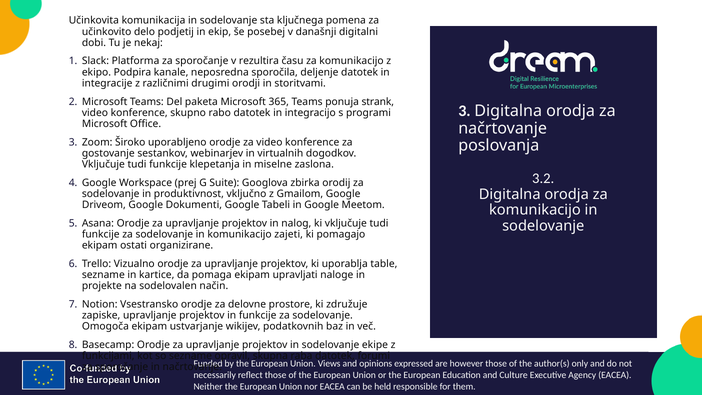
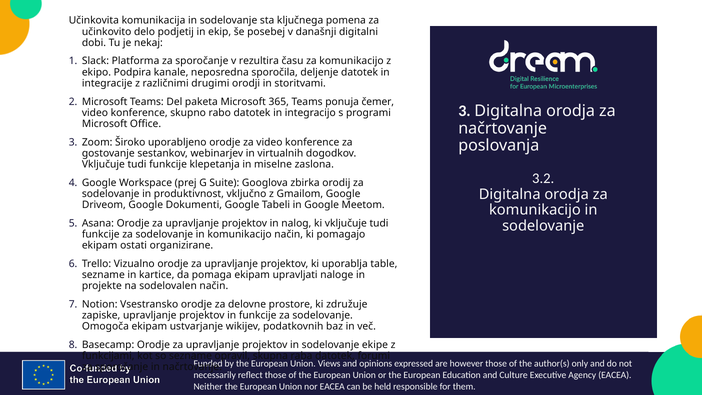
strank: strank -> čemer (378, 102)
komunikacijo zajeti: zajeti -> način (289, 234)
